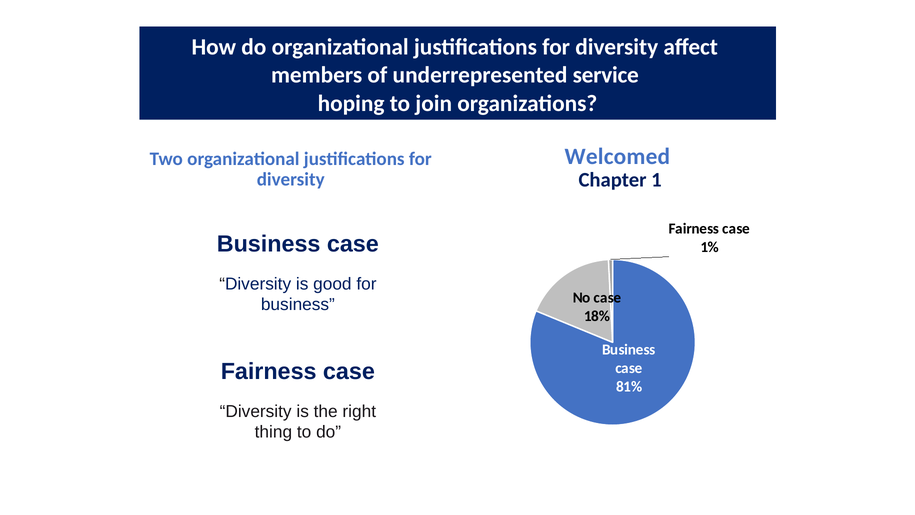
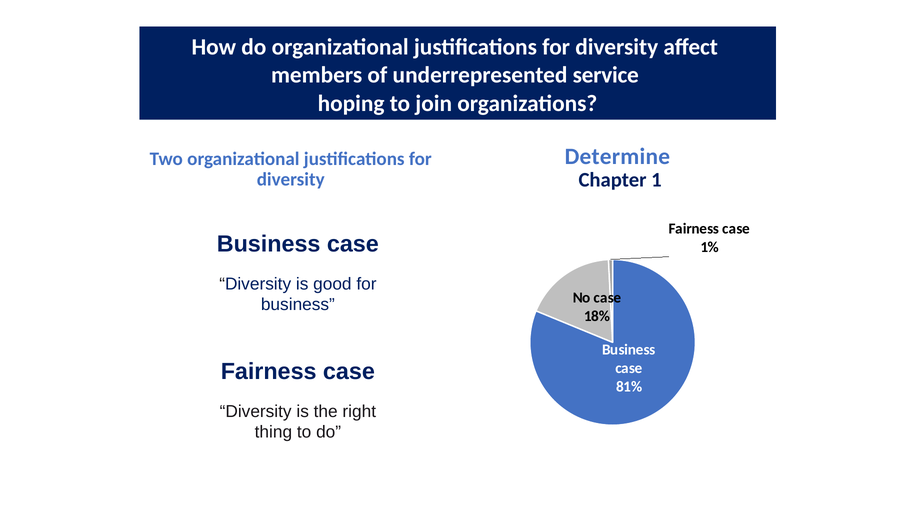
Welcomed: Welcomed -> Determine (617, 156)
